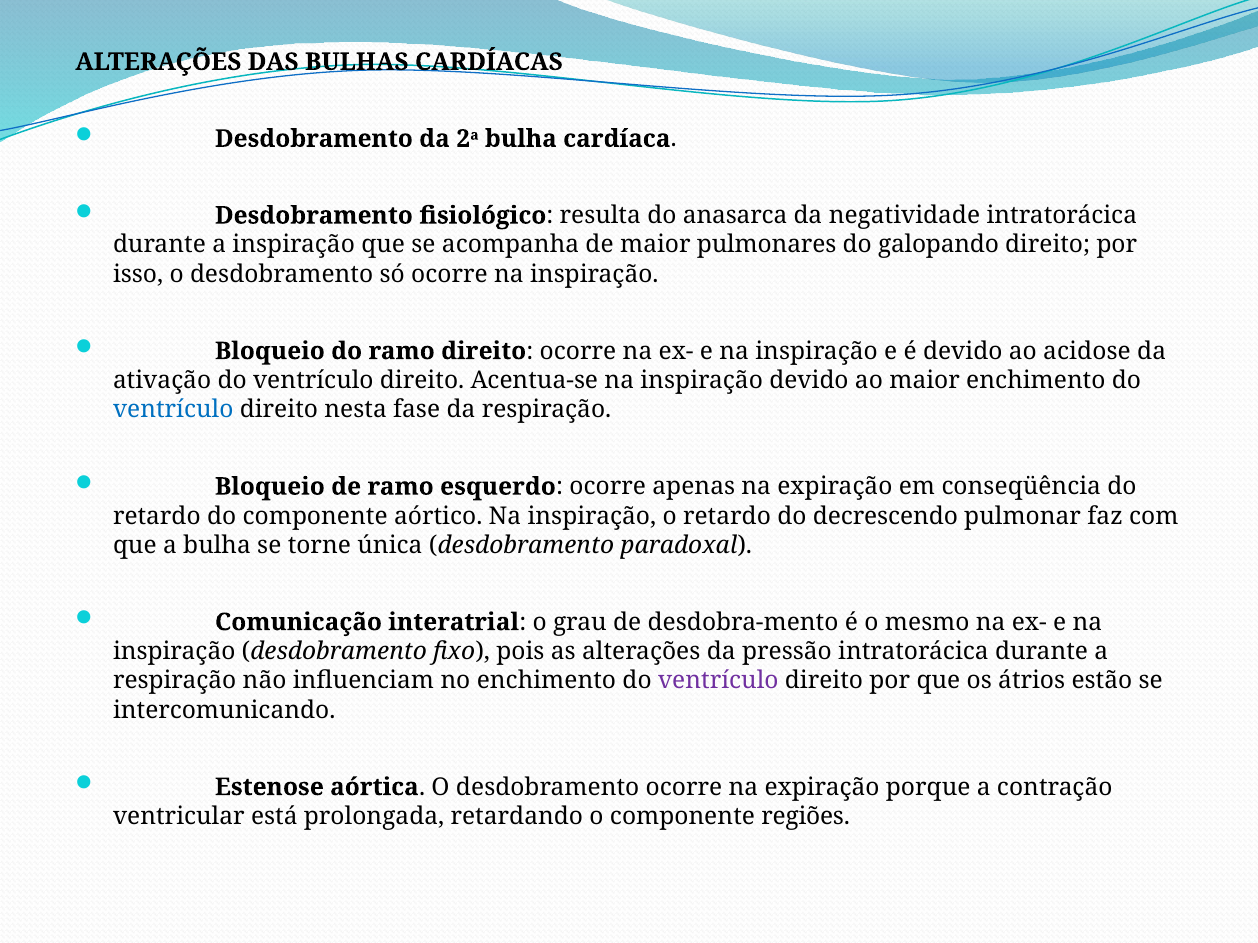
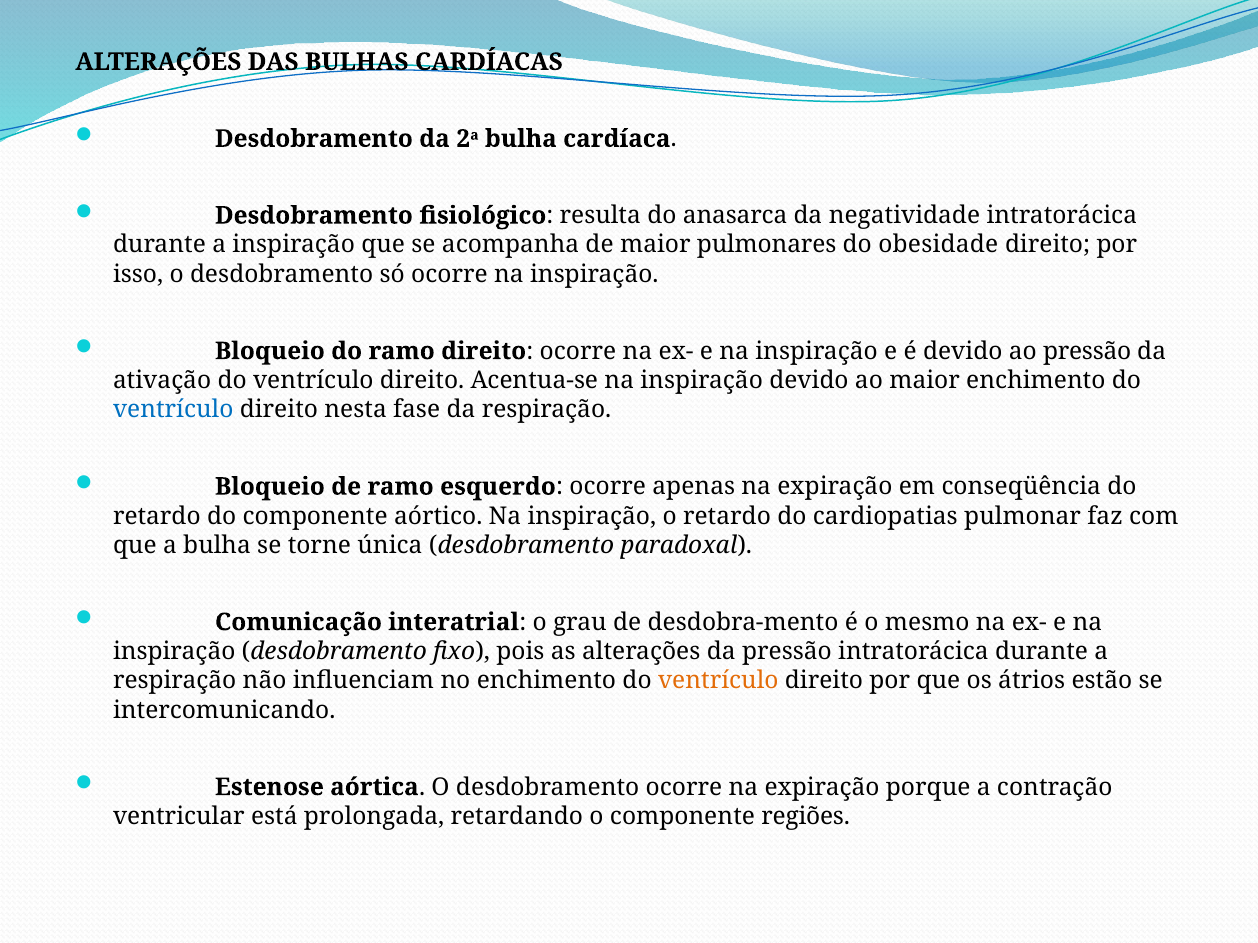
galopando: galopando -> obesidade (938, 245)
ao acidose: acidose -> pressão (1087, 351)
decrescendo: decrescendo -> cardiopatias (885, 516)
ventrículo colour: purple -> orange (718, 681)
